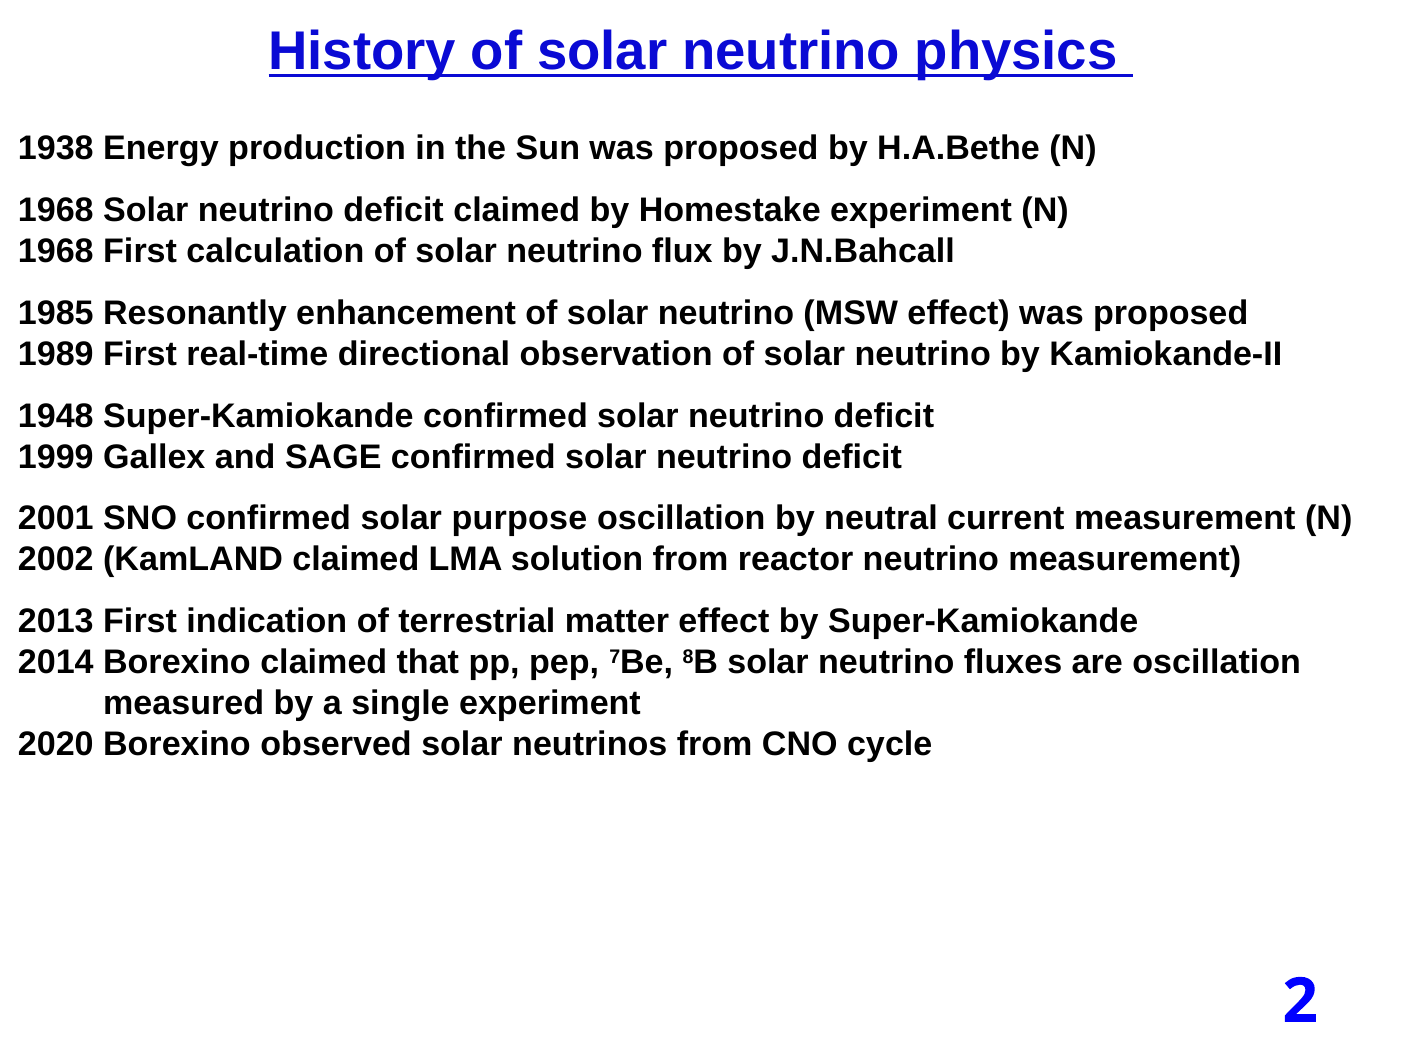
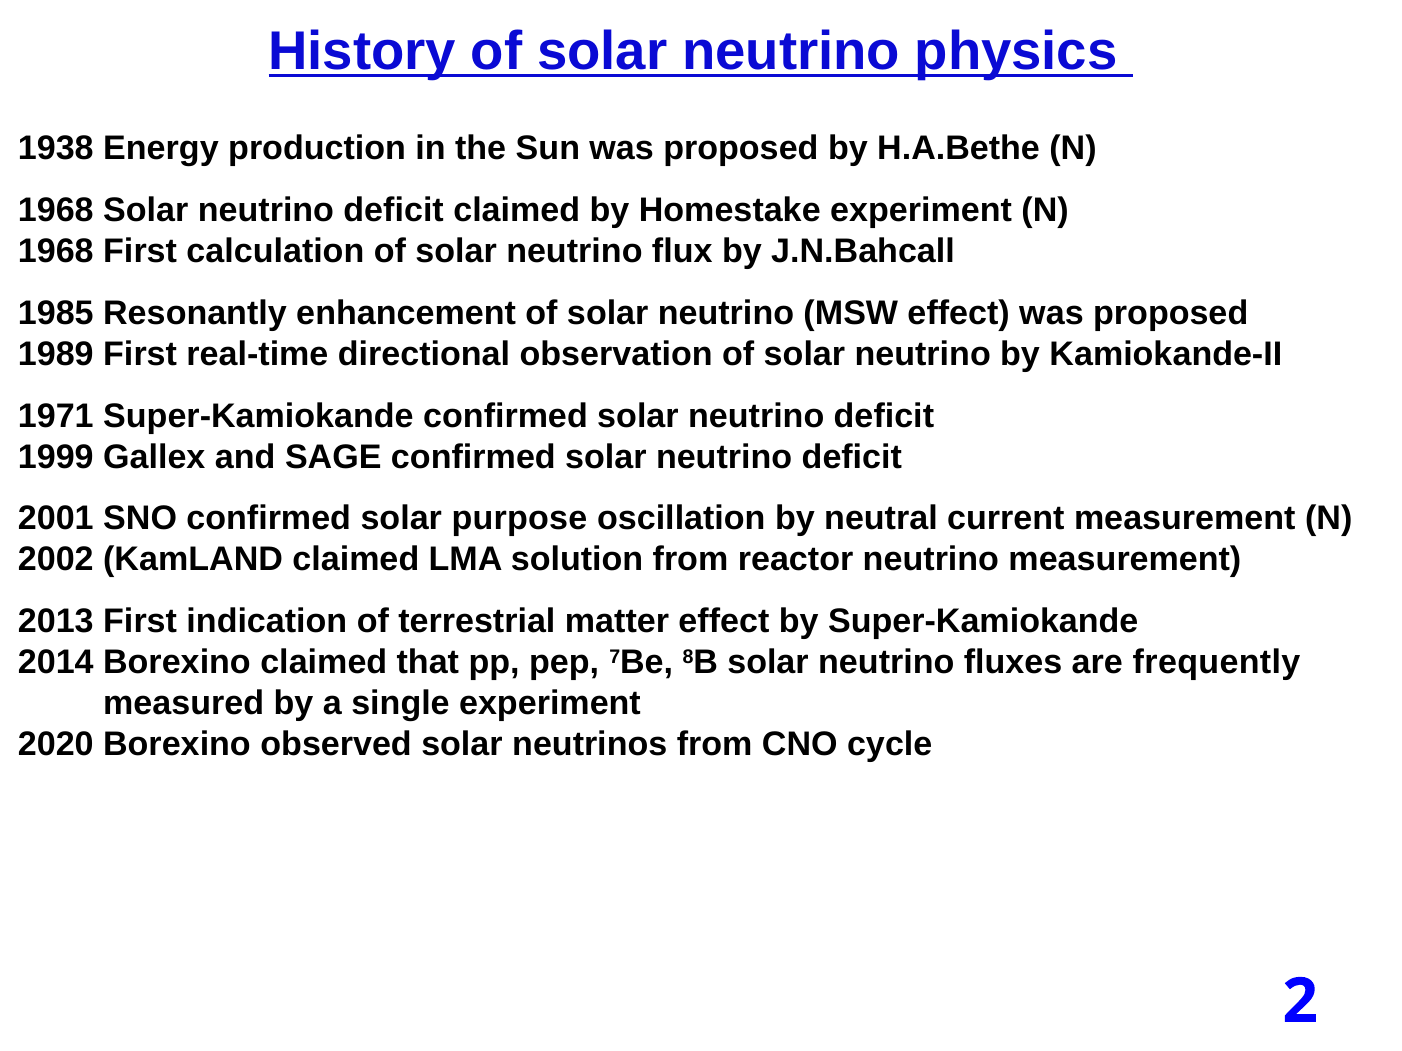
1948: 1948 -> 1971 (56, 416)
are oscillation: oscillation -> frequently (1217, 663)
